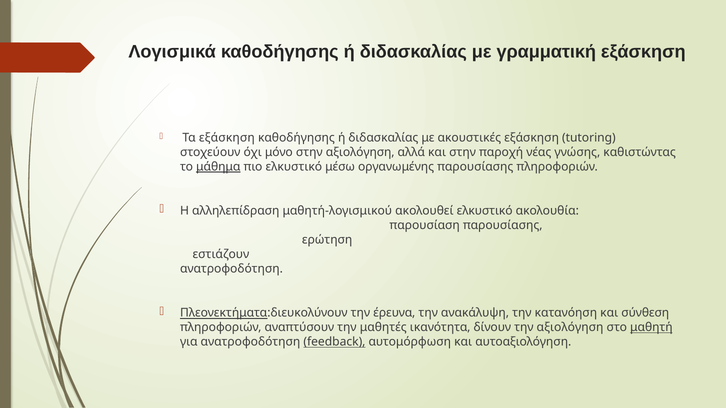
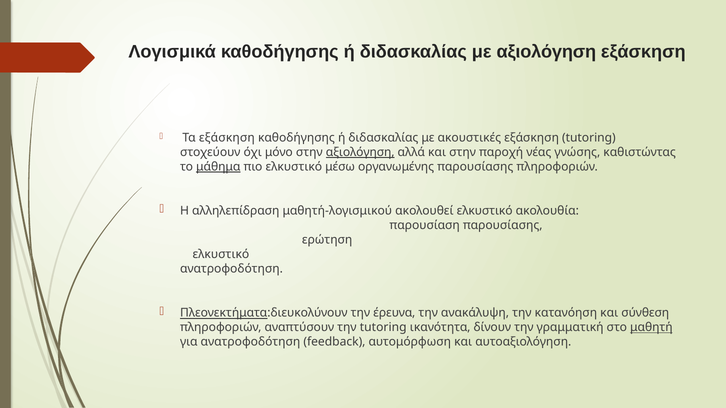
με γραμματική: γραμματική -> αξιολόγηση (546, 52)
αξιολόγηση underline: none -> present (360, 152)
εστιάζουν: εστιάζουν -> ελκυστικό (221, 255)
την μαθητές: μαθητές -> tutoring (383, 328)
την αξιολόγηση: αξιολόγηση -> γραμματική (570, 328)
feedback underline: present -> none (334, 342)
